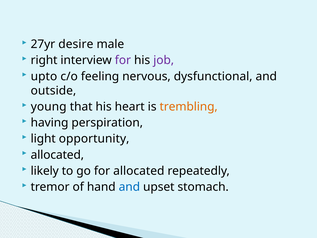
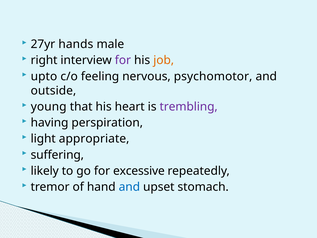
desire: desire -> hands (76, 44)
job colour: purple -> orange (164, 60)
dysfunctional: dysfunctional -> psychomotor (213, 76)
trembling colour: orange -> purple (189, 107)
opportunity: opportunity -> appropriate (94, 139)
allocated: allocated -> suffering (57, 155)
for allocated: allocated -> excessive (139, 171)
